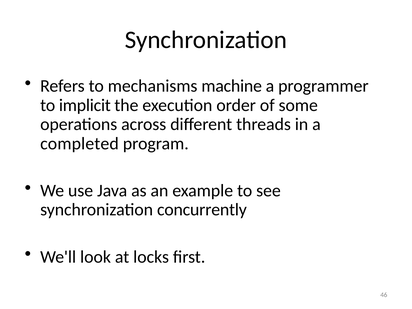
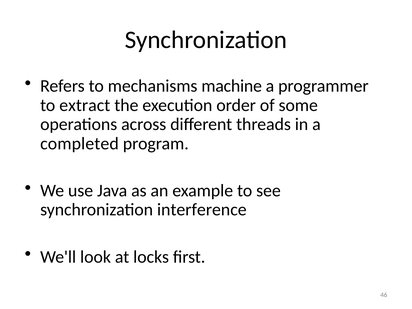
implicit: implicit -> extract (85, 105)
concurrently: concurrently -> interference (202, 210)
